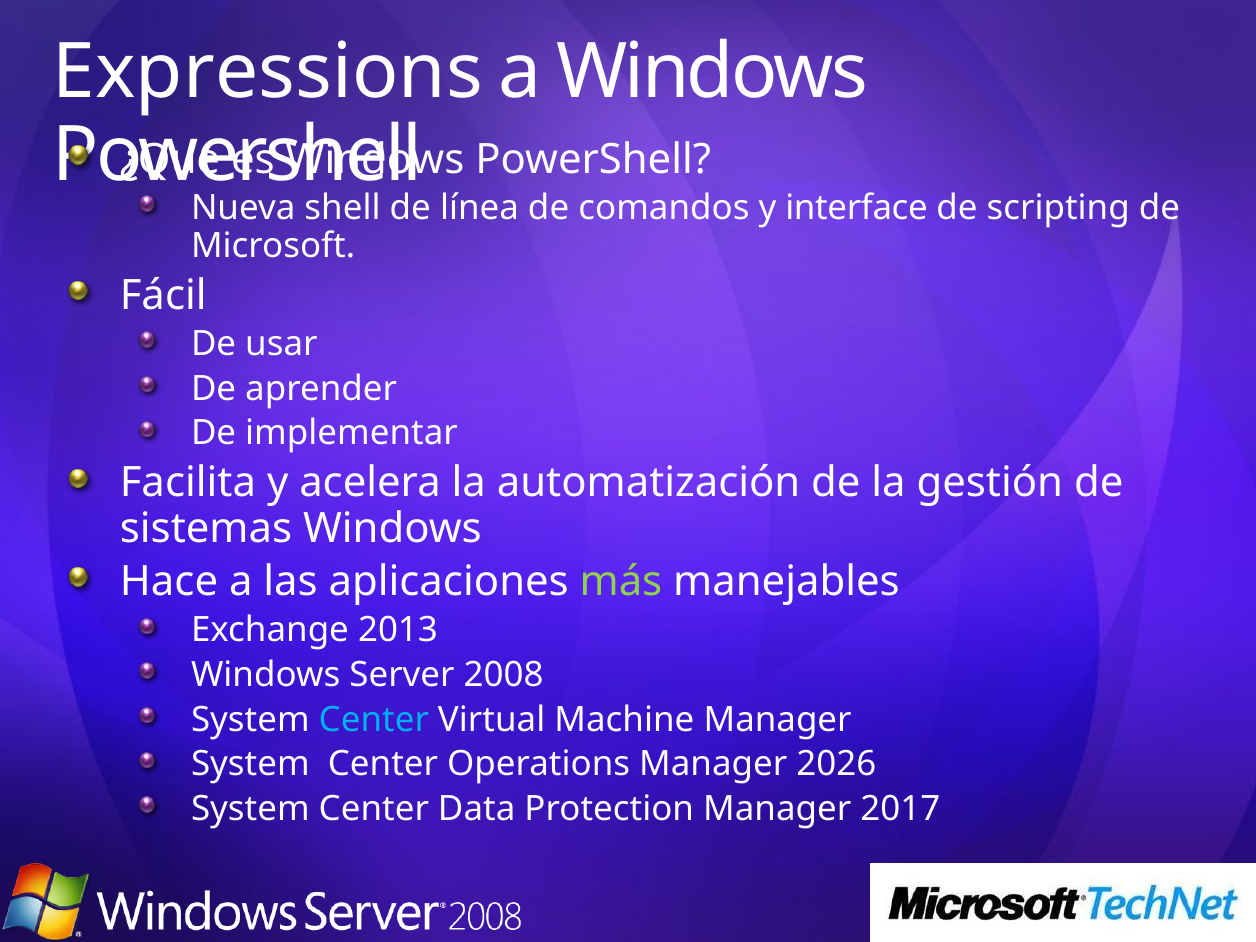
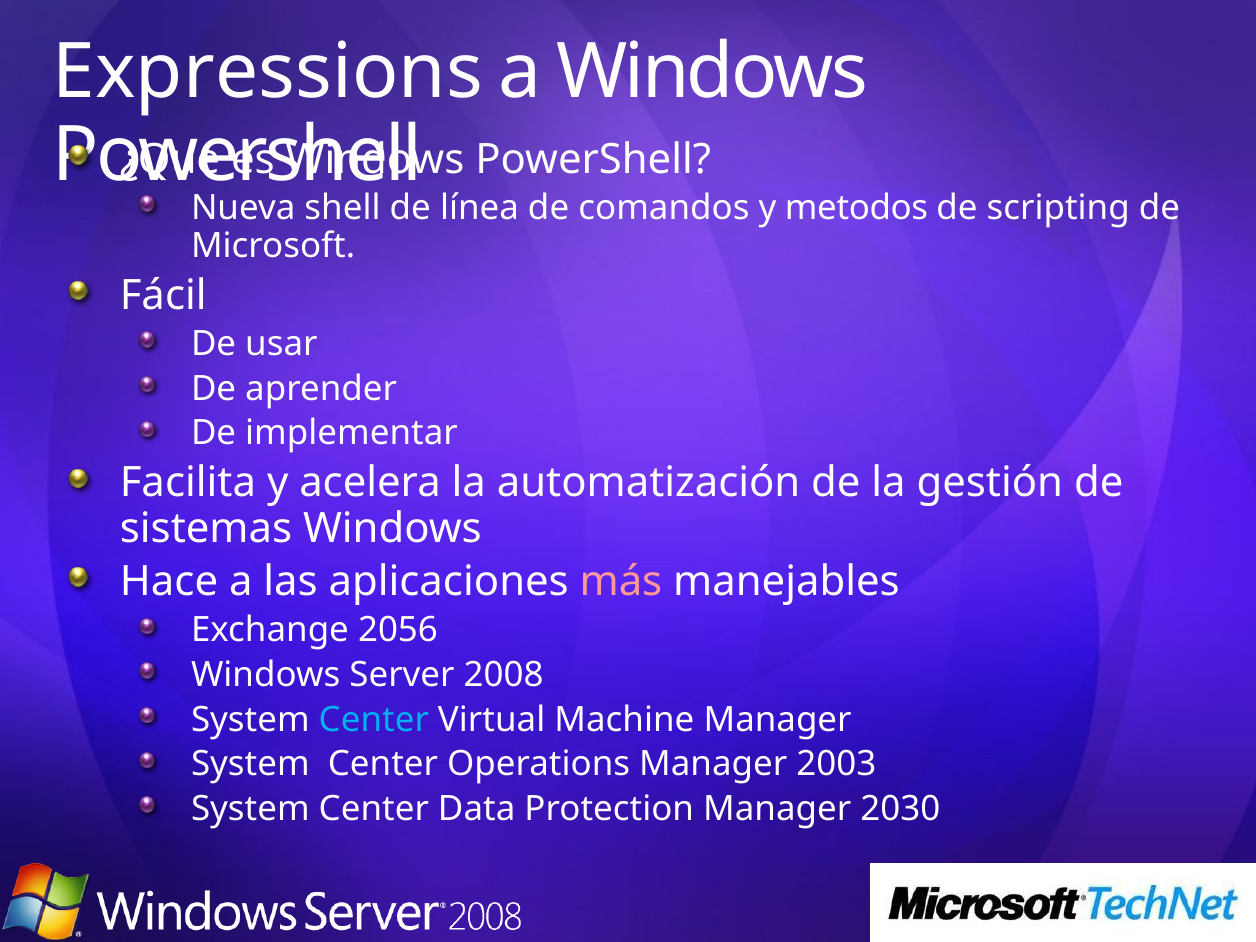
interface: interface -> metodos (857, 208)
más colour: light green -> pink (621, 582)
2013: 2013 -> 2056 (398, 630)
2026: 2026 -> 2003 (836, 764)
2017: 2017 -> 2030 (900, 809)
